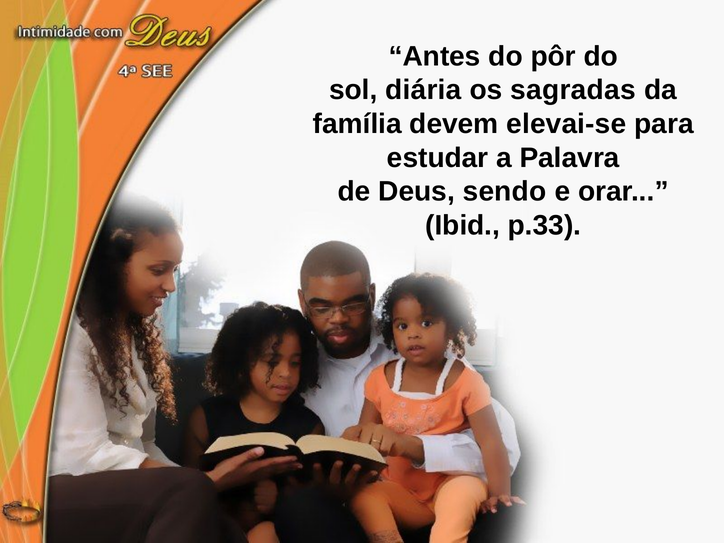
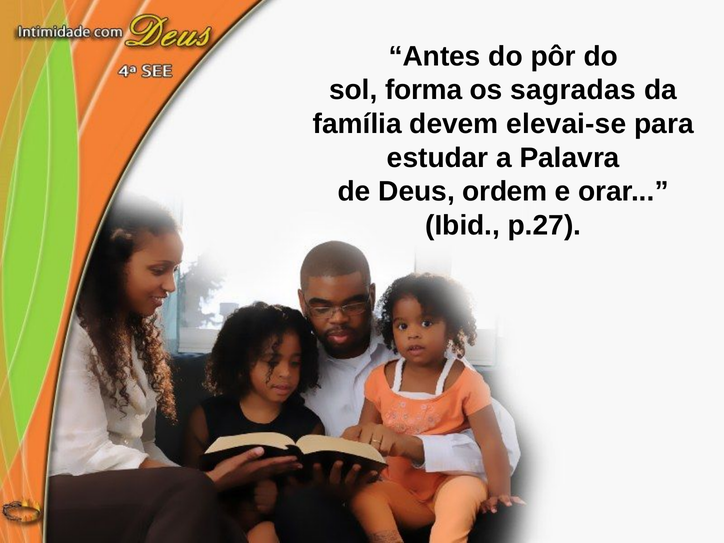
diária: diária -> forma (424, 90)
sendo: sendo -> ordem (505, 192)
p.33: p.33 -> p.27 (544, 225)
